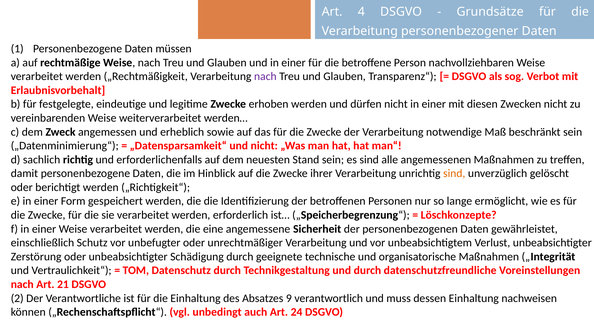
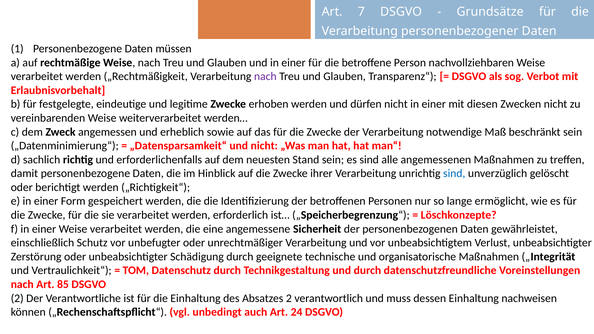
4: 4 -> 7 (361, 12)
sind colour: orange -> blue (454, 174)
21: 21 -> 85 (63, 284)
Absatzes 9: 9 -> 2 (289, 298)
